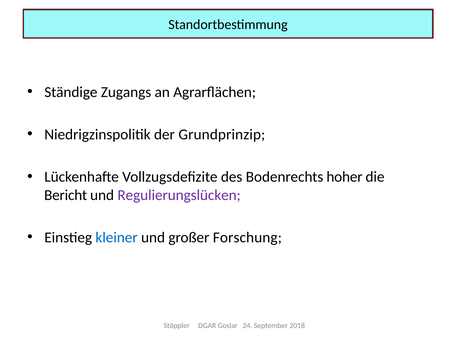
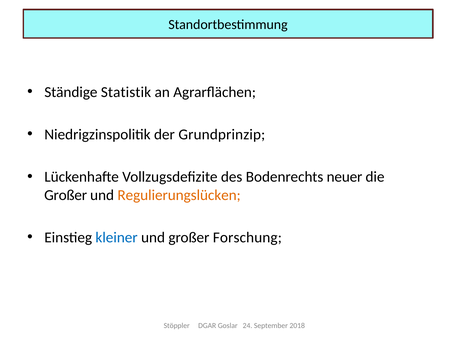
Zugangs: Zugangs -> Statistik (126, 92)
hoher: hoher -> neuer (345, 177)
Bericht: Bericht -> Großer (66, 195)
Regulierungslücken colour: purple -> orange (179, 195)
